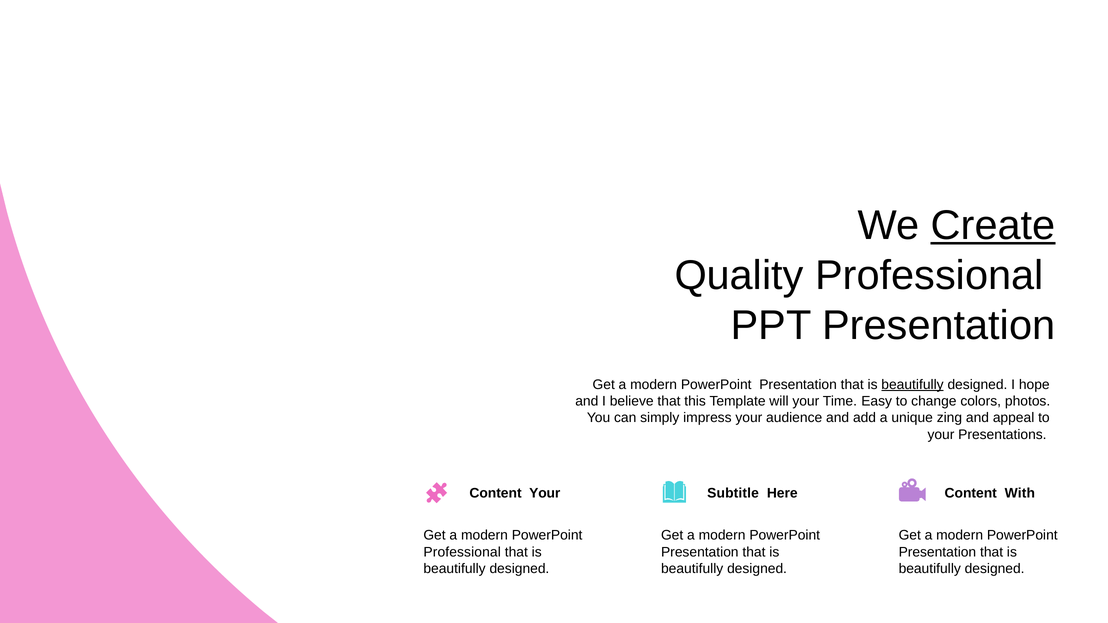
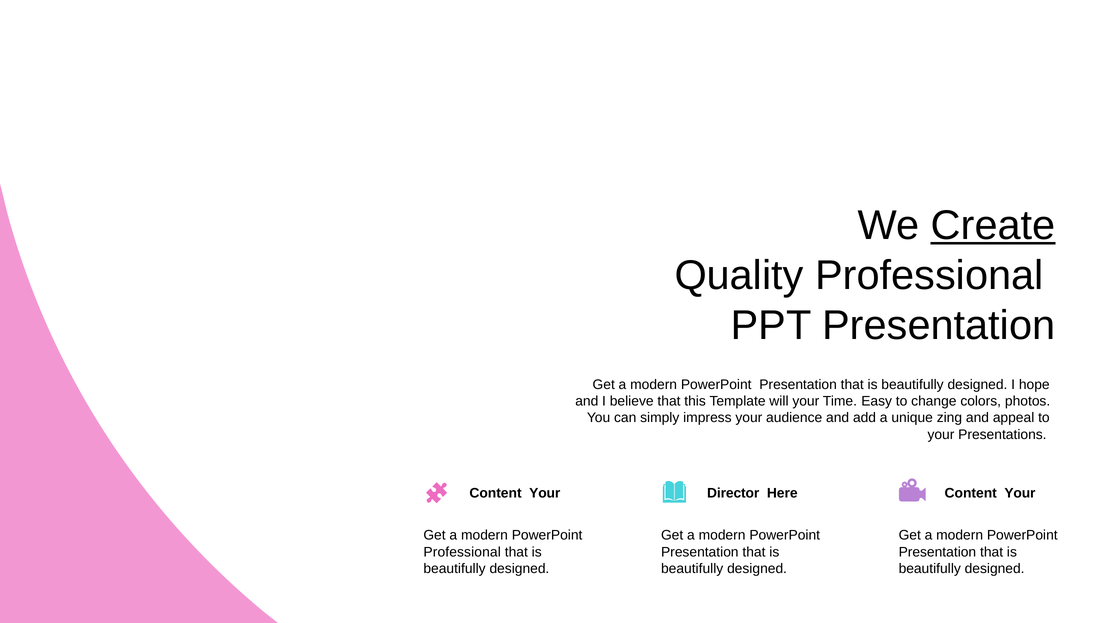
beautifully underline: present -> none (912, 385)
Subtitle: Subtitle -> Director (733, 493)
With: With -> Your (1020, 493)
